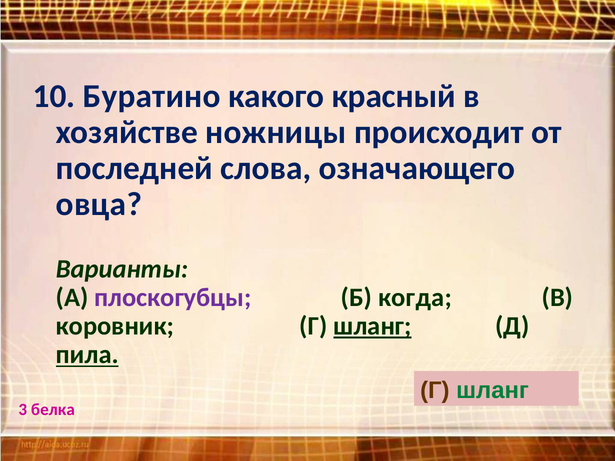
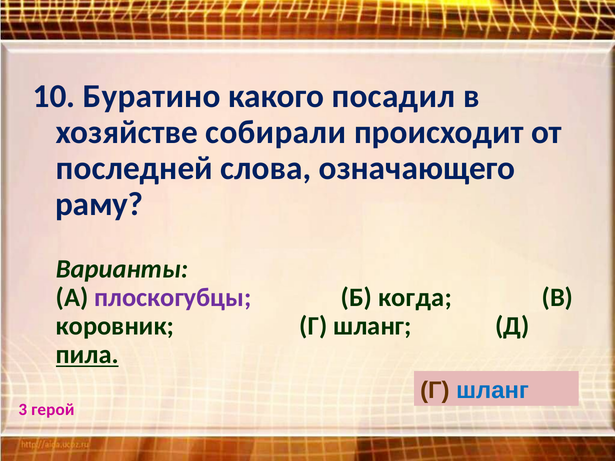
красный: красный -> посадил (393, 96)
ножницы: ножницы -> собирали (276, 132)
овца: овца -> раму (99, 204)
шланг underline: present -> none (372, 326)
шланг colour: green -> blue (493, 390)
белка: белка -> герой (53, 410)
